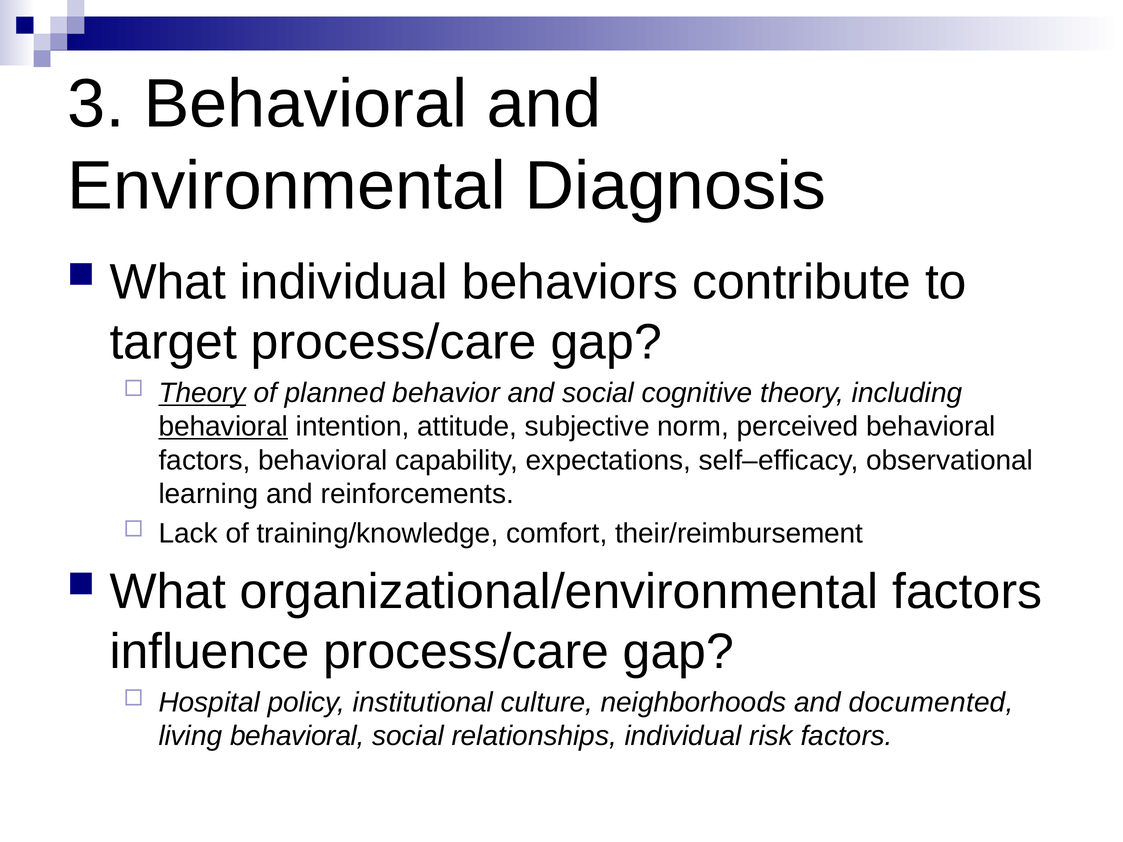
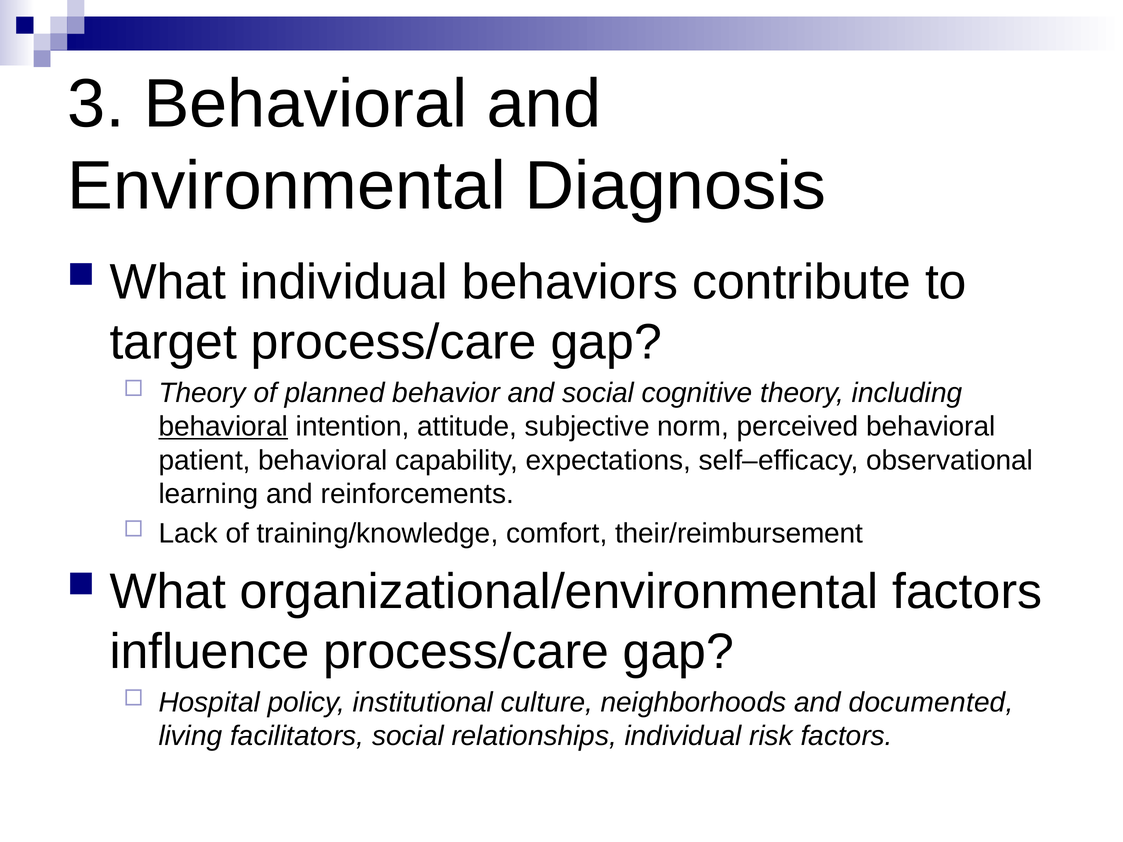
Theory underline: present -> none (202, 393)
factors: factors -> patient (205, 461)
living behavioral: behavioral -> facilitators (297, 736)
